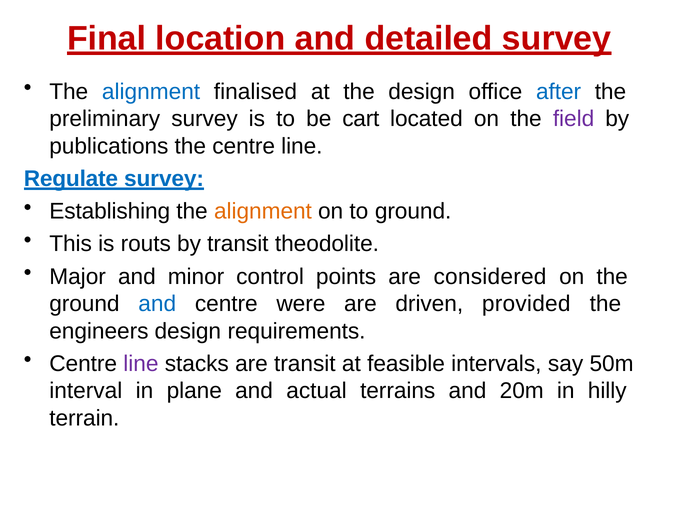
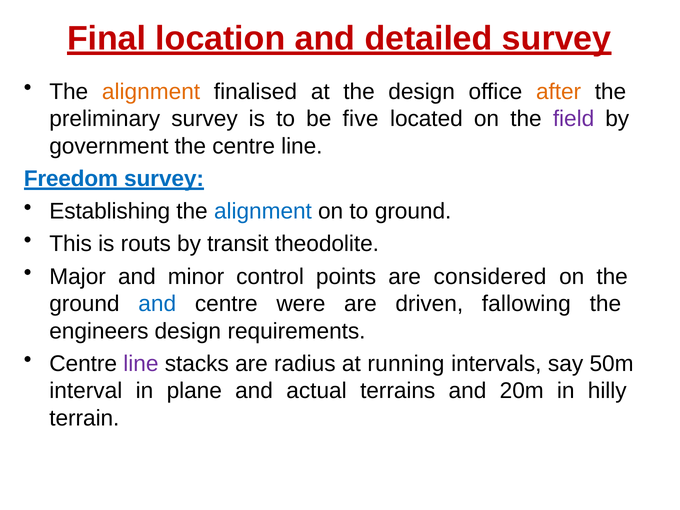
alignment colour: blue -> orange (151, 92)
after colour: blue -> orange (559, 92)
cart: cart -> five (361, 119)
publications: publications -> government (109, 146)
Regulate: Regulate -> Freedom (71, 179)
alignment colour: orange -> blue (263, 211)
provided: provided -> fallowing (526, 304)
are transit: transit -> radius (305, 364)
feasible: feasible -> running (406, 364)
